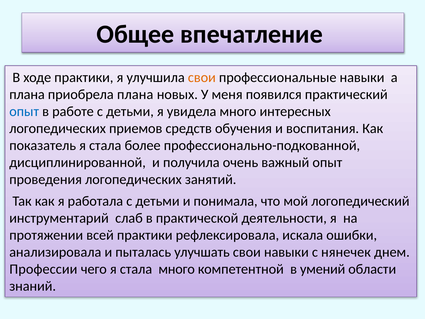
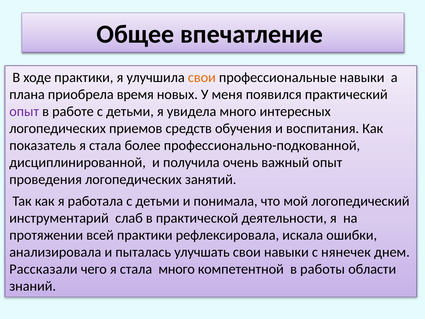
приобрела плана: плана -> время (135, 94)
опыт colour: blue -> purple (24, 111)
Профессии: Профессии -> Рассказали (43, 269)
умений: умений -> работы (323, 269)
